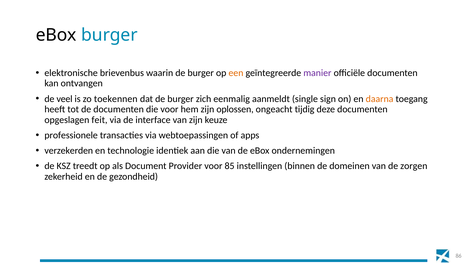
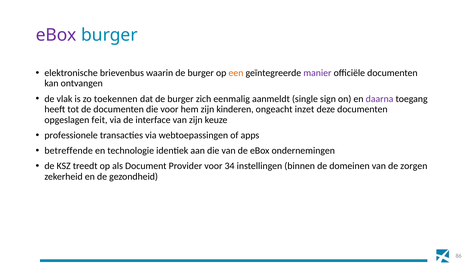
eBox colour: black -> purple (56, 35)
veel: veel -> vlak (64, 99)
daarna colour: orange -> purple (380, 99)
oplossen: oplossen -> kinderen (235, 109)
tijdig: tijdig -> inzet (305, 109)
verzekerden: verzekerden -> betreffende (69, 151)
85: 85 -> 34 (230, 166)
